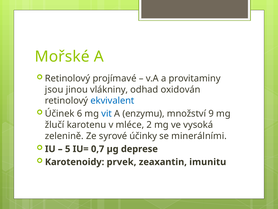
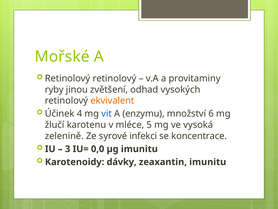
Retinolový projímavé: projímavé -> retinolový (115, 78)
jsou: jsou -> ryby (54, 89)
vlákniny: vlákniny -> zvětšení (109, 89)
oxidován: oxidován -> vysokých (181, 89)
ekvivalent colour: blue -> orange (112, 100)
6: 6 -> 4 (80, 113)
9: 9 -> 6 (211, 113)
2: 2 -> 5 (149, 125)
účinky: účinky -> infekci (143, 136)
minerálními: minerálními -> koncentrace (199, 136)
5: 5 -> 3 (68, 149)
0,7: 0,7 -> 0,0 (98, 149)
µg deprese: deprese -> imunitu (139, 149)
prvek: prvek -> dávky (122, 162)
